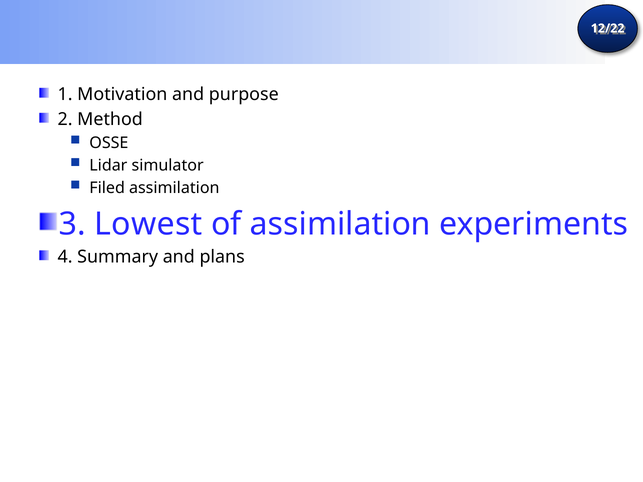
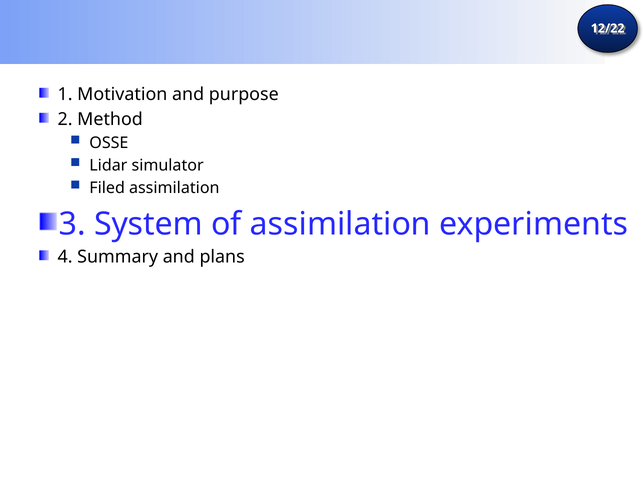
Lowest: Lowest -> System (148, 224)
